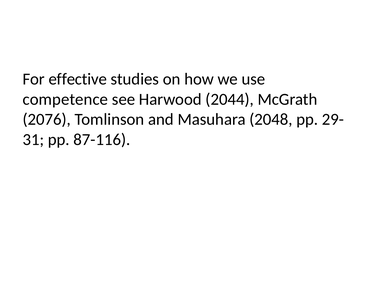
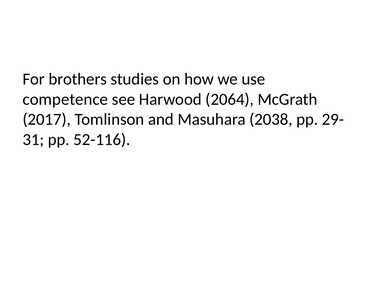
effective: effective -> brothers (78, 79)
2044: 2044 -> 2064 (230, 99)
2076: 2076 -> 2017 (47, 119)
2048: 2048 -> 2038 (271, 119)
87-116: 87-116 -> 52-116 (102, 139)
